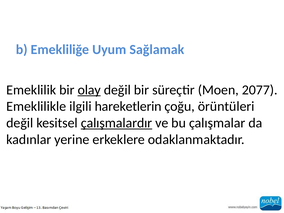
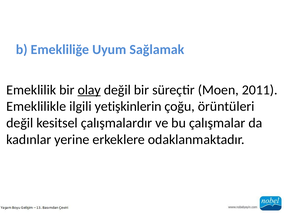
2077: 2077 -> 2011 (260, 90)
hareketlerin: hareketlerin -> yetişkinlerin (128, 106)
çalışmalardır underline: present -> none (117, 123)
